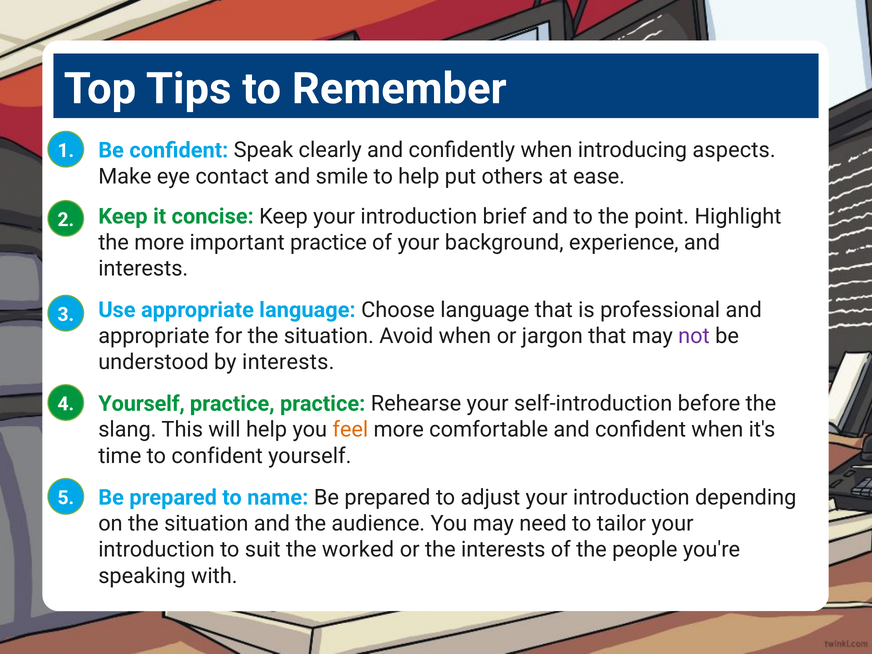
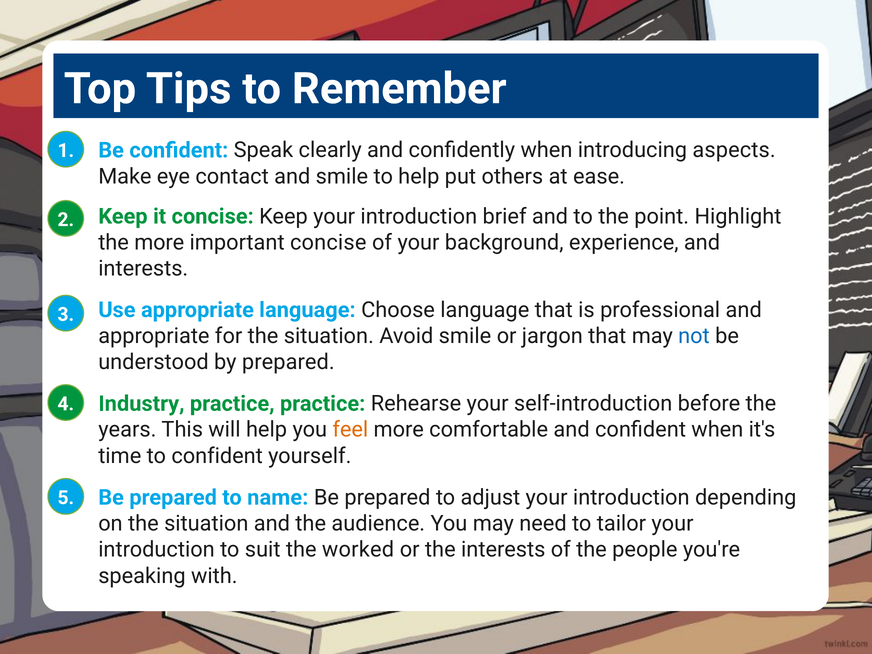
important practice: practice -> concise (328, 242)
Avoid when: when -> smile (465, 336)
not colour: purple -> blue (694, 336)
by interests: interests -> prepared (288, 362)
Yourself: Yourself -> Industry (141, 404)
slang: slang -> years (127, 430)
